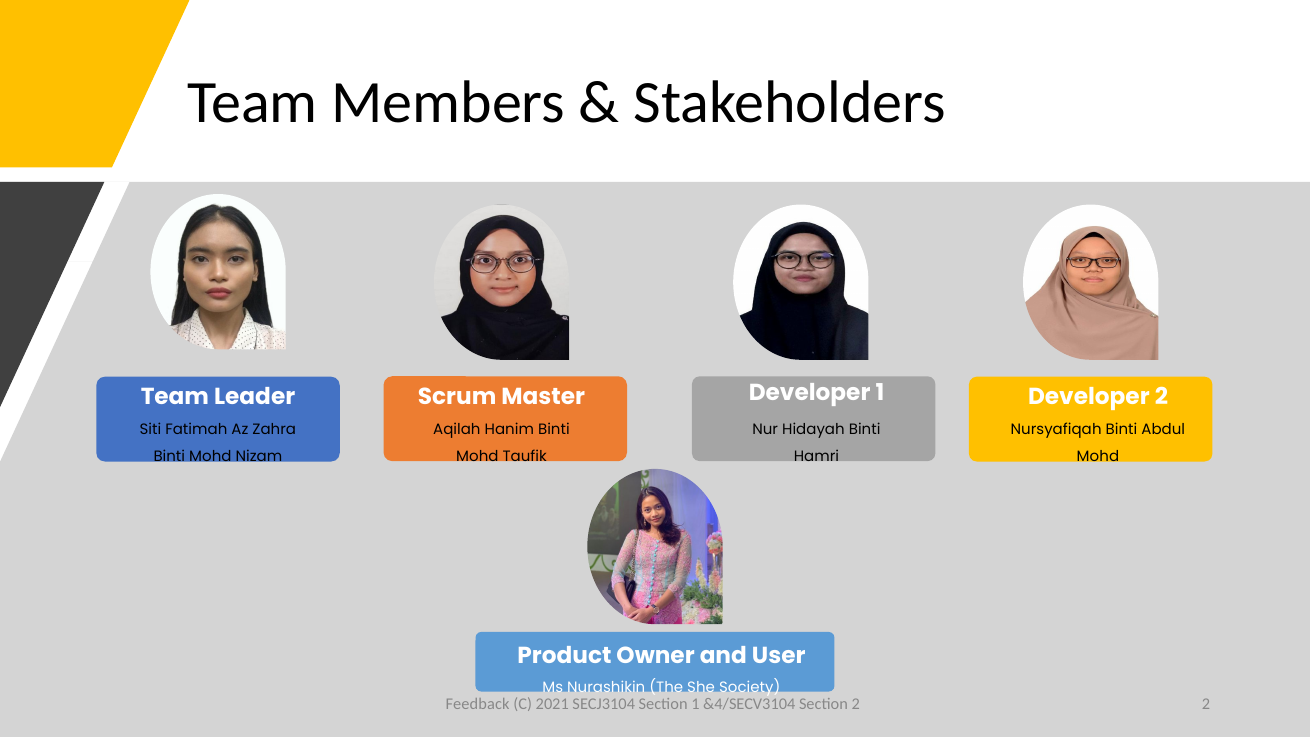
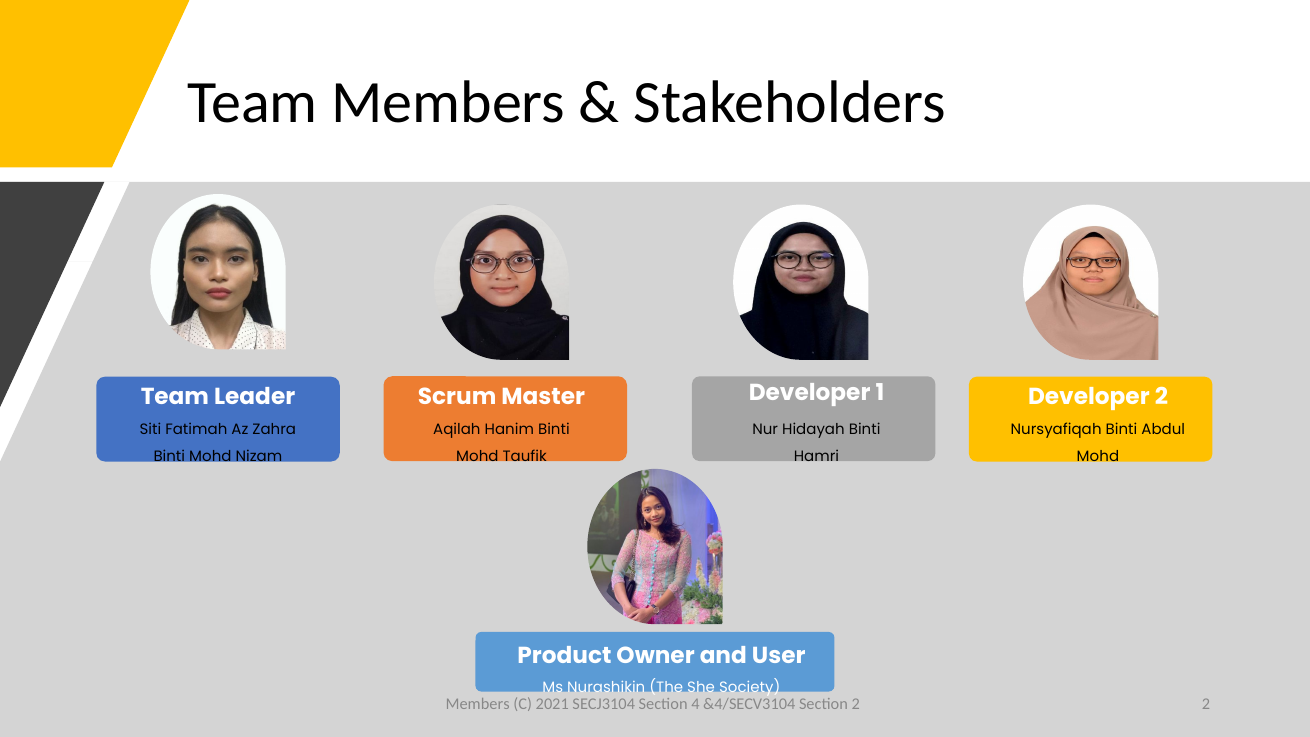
Feedback: Feedback -> Members (478, 704)
Section 1: 1 -> 4 (695, 704)
